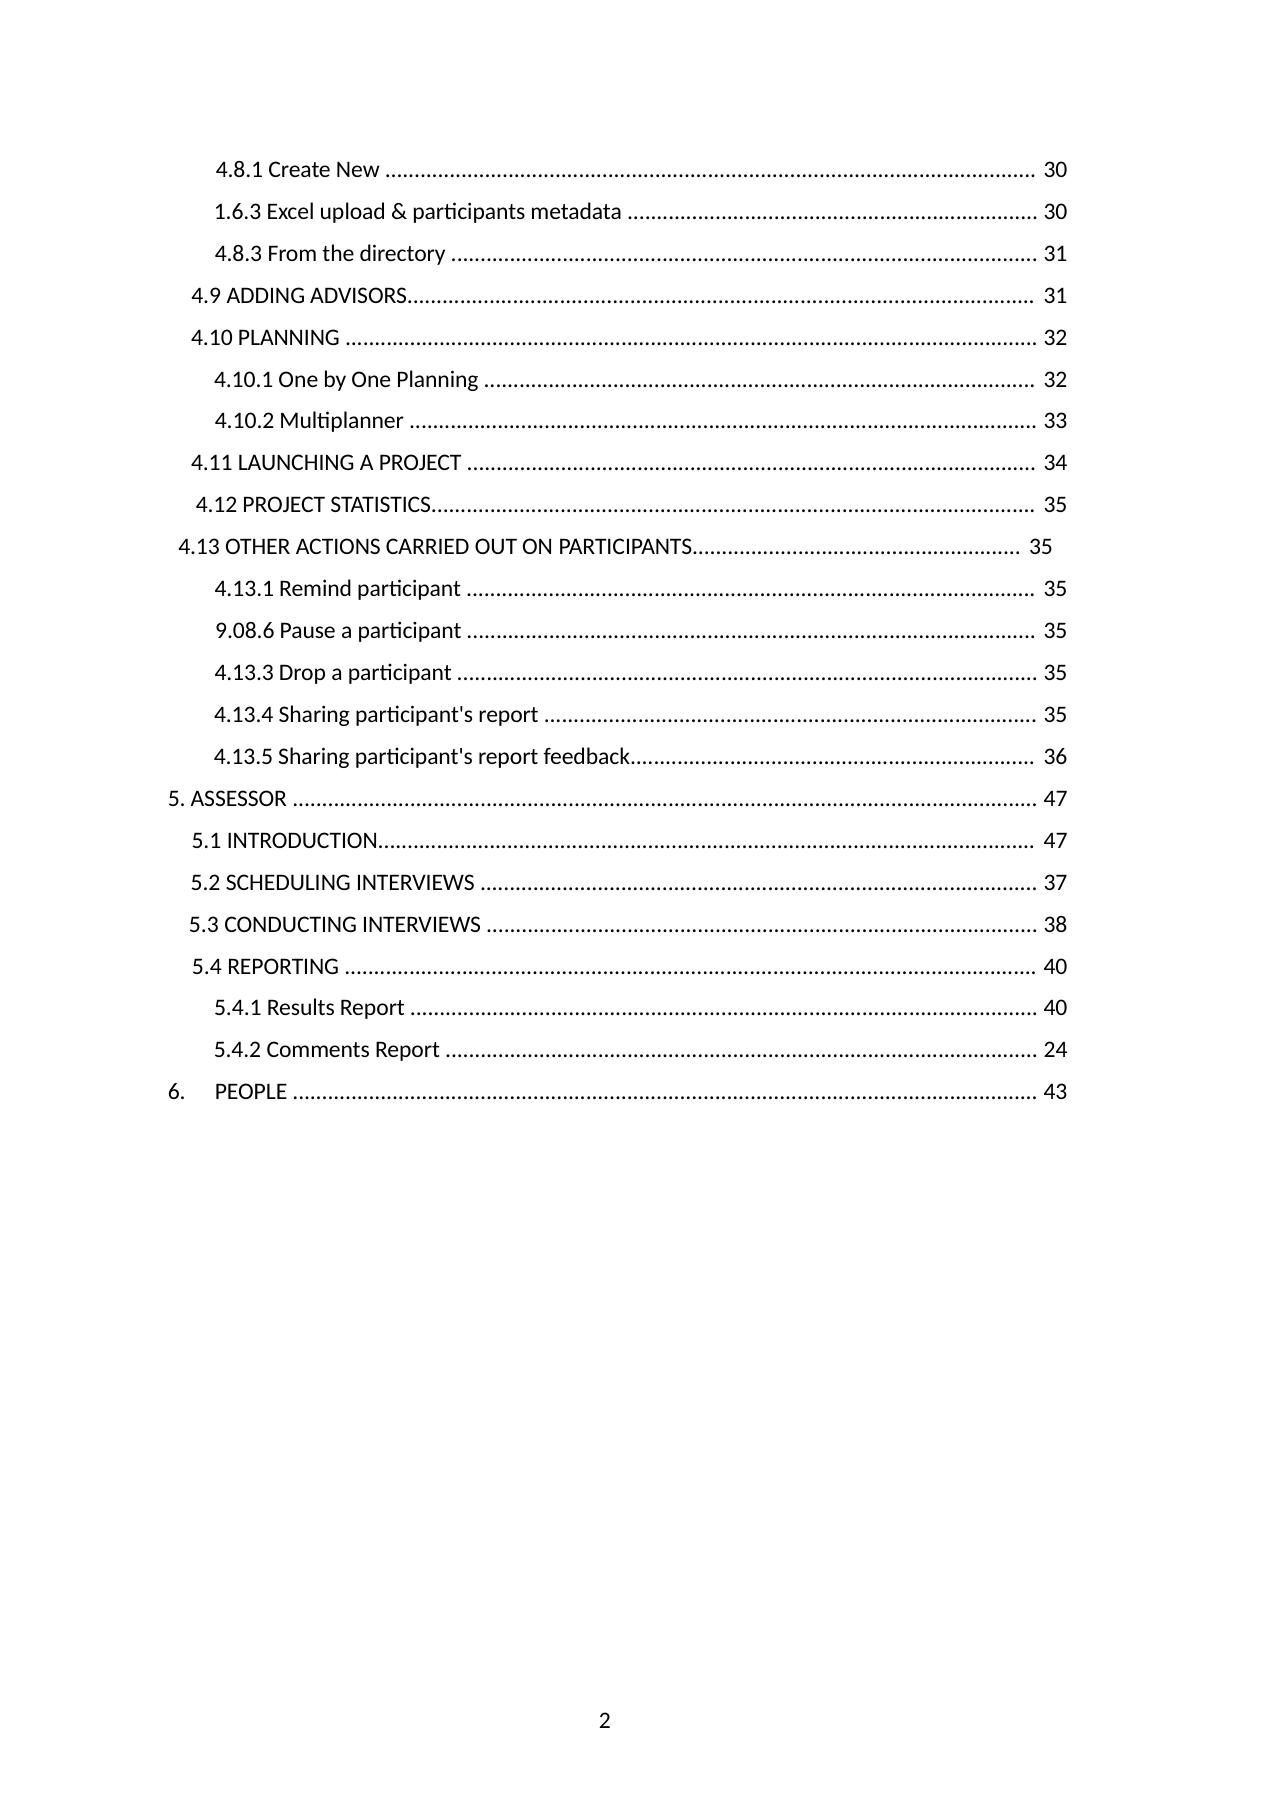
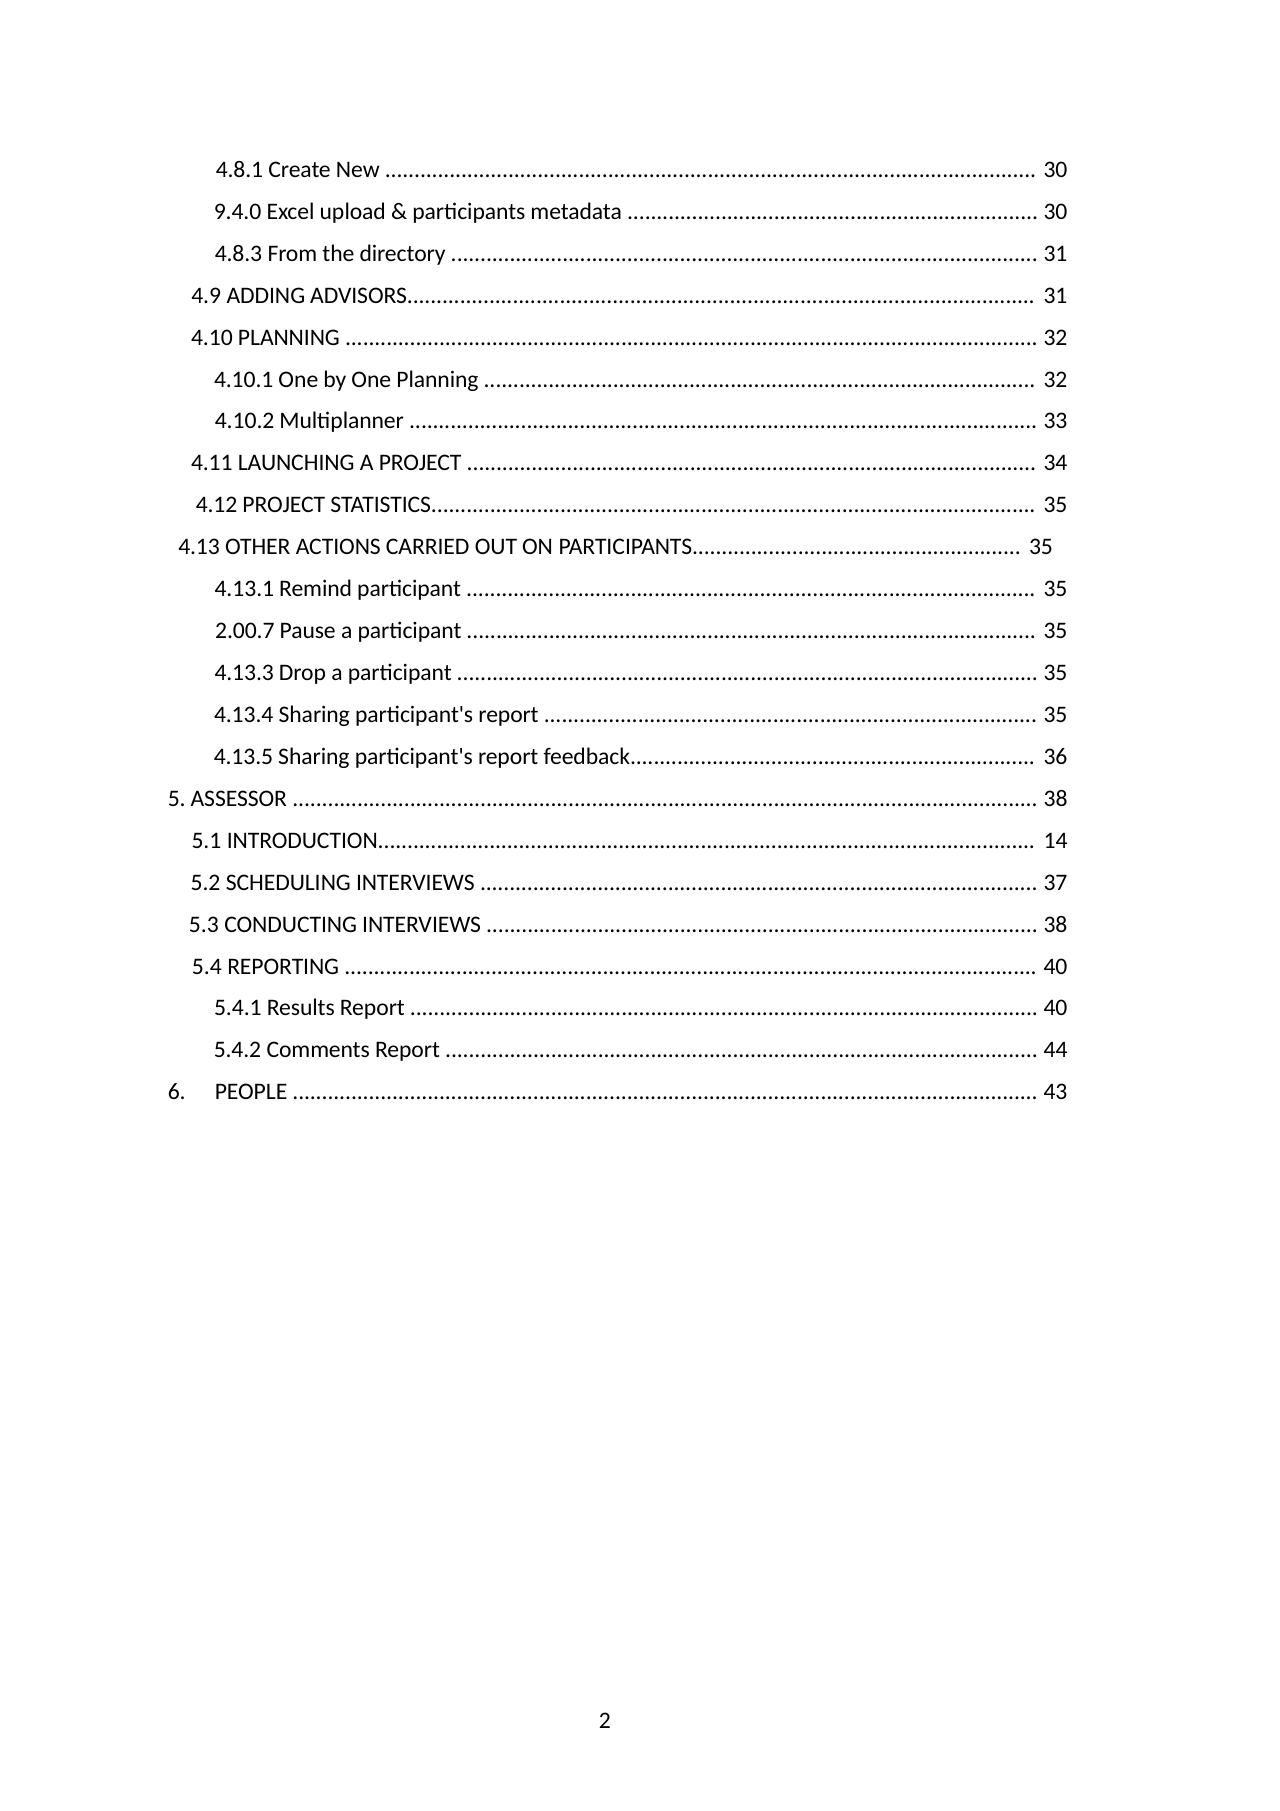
1.6.3: 1.6.3 -> 9.4.0 (238, 211)
9.08.6: 9.08.6 -> 2.00.7 (245, 631)
47: 47 -> 38 (1056, 799)
47: 47 -> 14 (1056, 840)
24: 24 -> 44 (1056, 1050)
